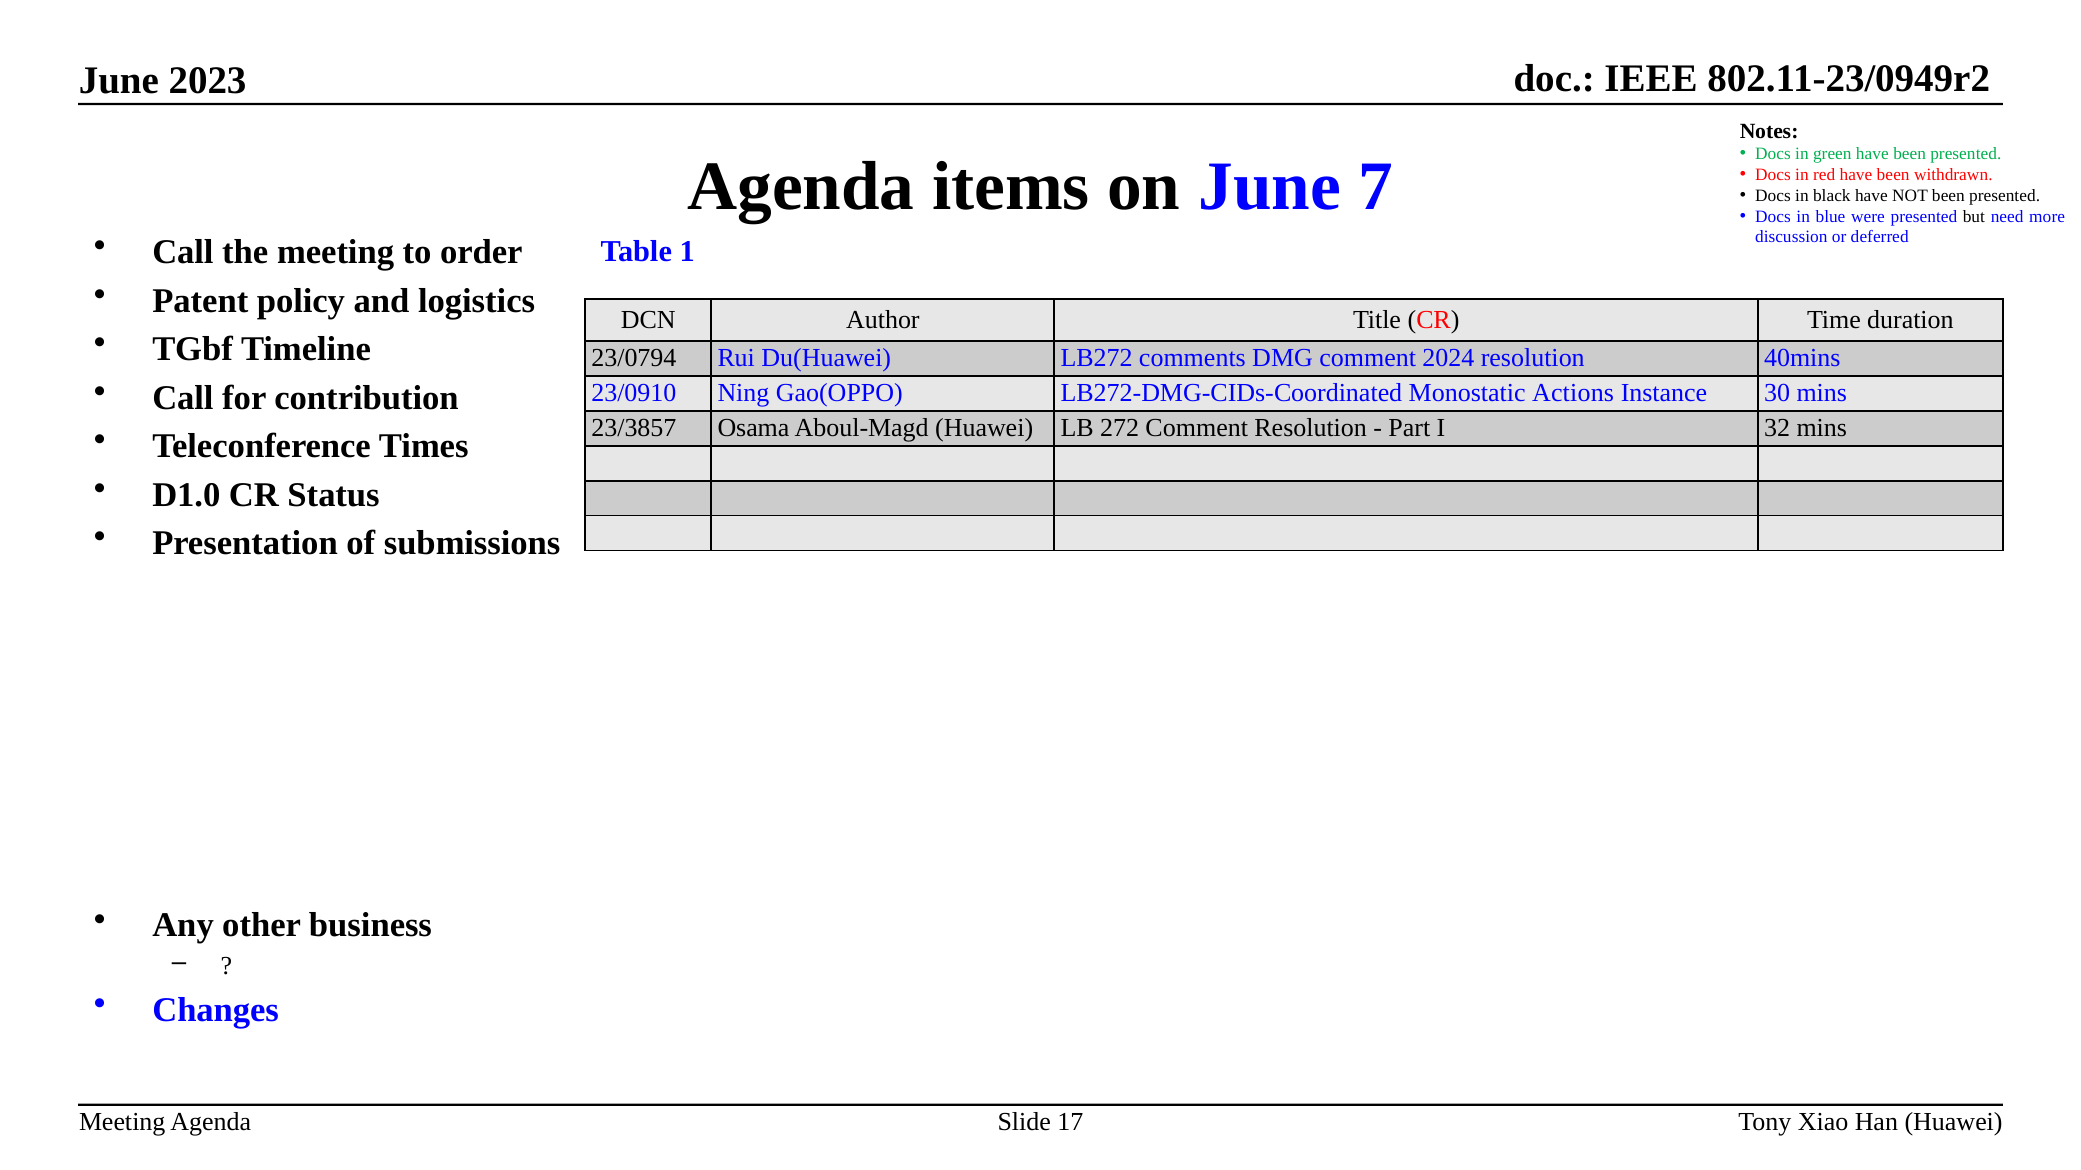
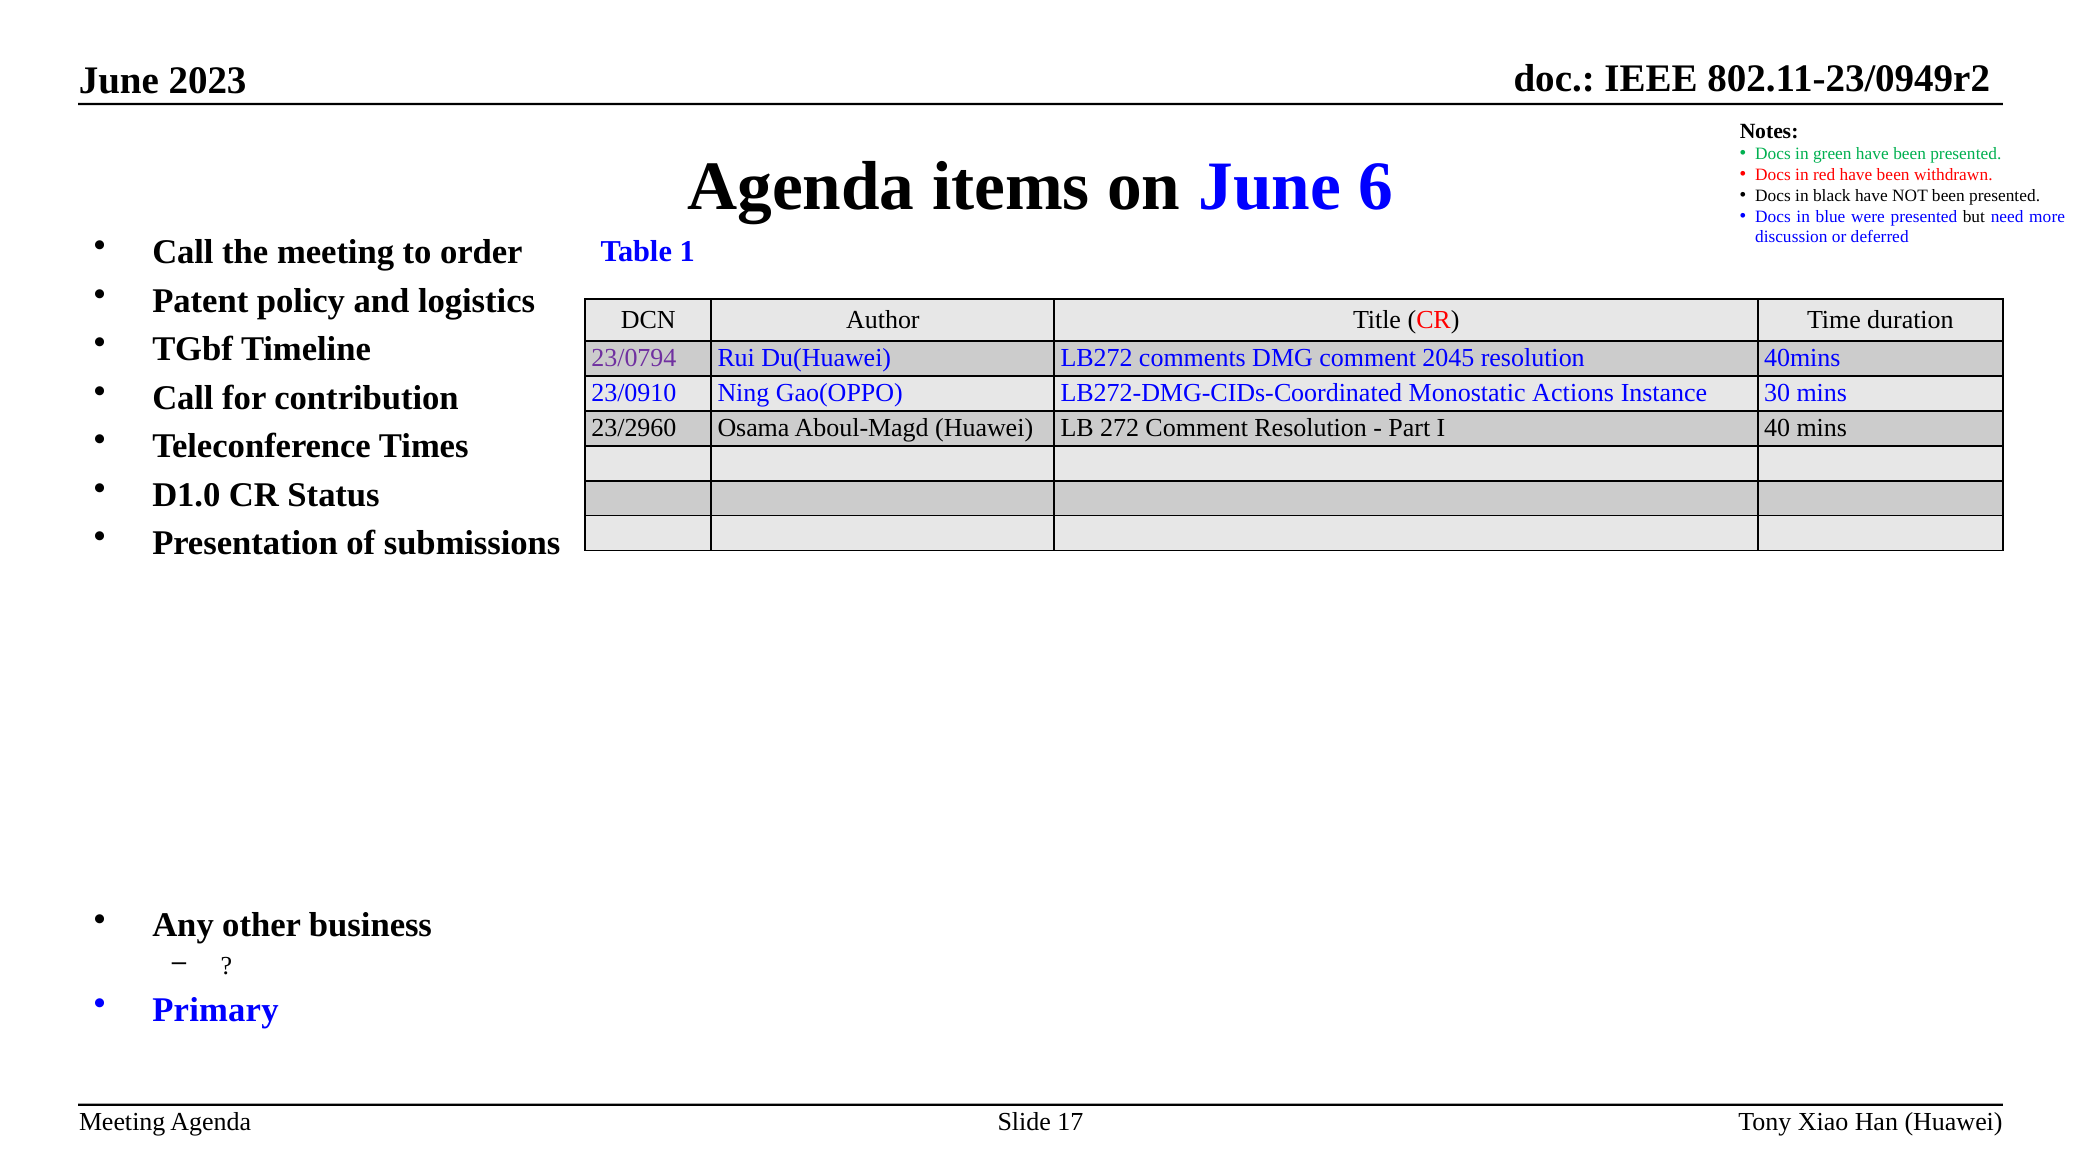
7: 7 -> 6 (1376, 187)
23/0794 colour: black -> purple (634, 359)
2024: 2024 -> 2045 (1448, 359)
23/3857: 23/3857 -> 23/2960 (634, 428)
32: 32 -> 40 (1777, 428)
Changes: Changes -> Primary (215, 1011)
